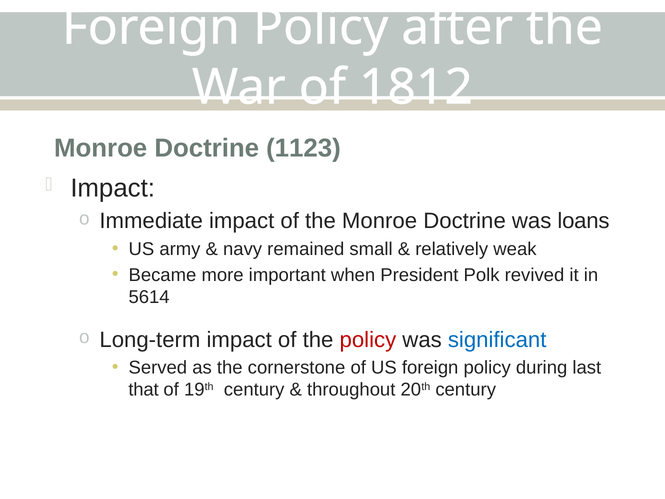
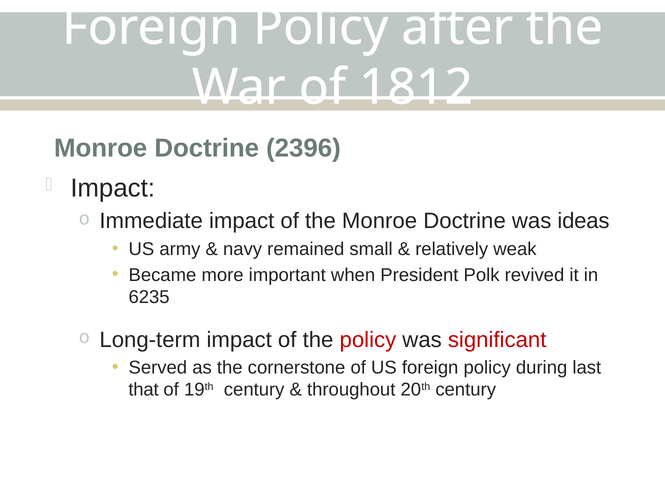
1123: 1123 -> 2396 (303, 148)
loans: loans -> ideas (583, 221)
5614: 5614 -> 6235 (149, 297)
significant colour: blue -> red (497, 340)
